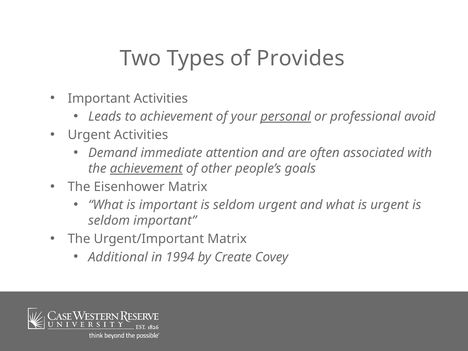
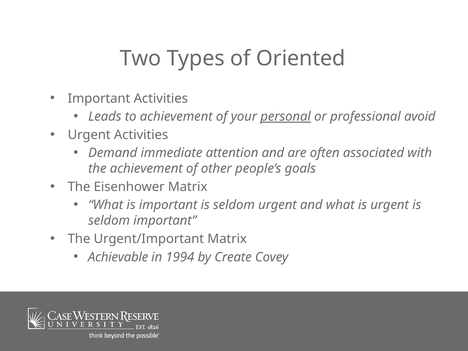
Provides: Provides -> Oriented (301, 58)
achievement underline: present -> none (146, 169)
Additional: Additional -> Achievable (118, 257)
